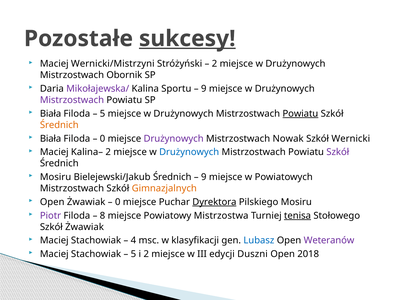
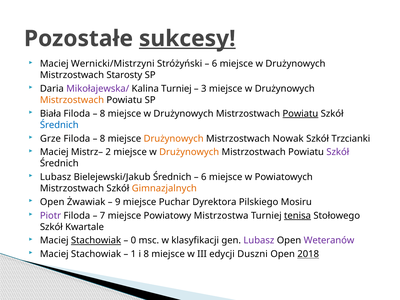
2: 2 -> 6 (215, 64)
Obornik: Obornik -> Starosty (124, 75)
Kalina Sportu: Sportu -> Turniej (176, 89)
9: 9 -> 3 (204, 89)
Mistrzostwach colour: purple -> orange (72, 100)
5: 5 -> 8 (103, 114)
Średnich colour: orange -> blue (59, 125)
Biała: Biała -> Grze (50, 139)
0: 0 -> 8 (103, 139)
Drużynowych colour: purple -> orange (174, 139)
Wernicki: Wernicki -> Trzcianki (351, 139)
Kalina–: Kalina– -> Mistrz– (87, 152)
Drużynowych colour: blue -> orange (189, 152)
Mosiru: Mosiru -> Lubasz (56, 177)
9: 9 -> 6 (204, 177)
0: 0 -> 9 (118, 202)
Dyrektora underline: present -> none (214, 202)
8: 8 -> 7 (103, 216)
Szkół Żwawiak: Żwawiak -> Kwartale (85, 227)
Stachowiak underline: none -> present (96, 241)
4: 4 -> 0 (133, 241)
Lubasz colour: blue -> purple (259, 241)
5: 5 -> 1 (133, 254)
i 2: 2 -> 8 (146, 254)
2018 underline: none -> present (308, 254)
